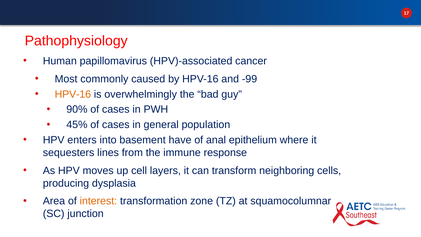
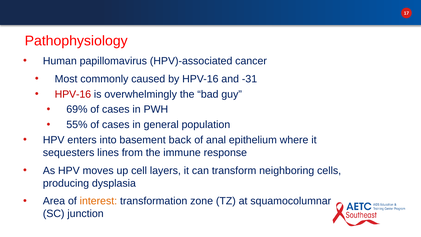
-99: -99 -> -31 (250, 79)
HPV-16 colour: orange -> red (73, 94)
90%: 90% -> 69% (77, 109)
45%: 45% -> 55% (77, 125)
have: have -> back (180, 140)
